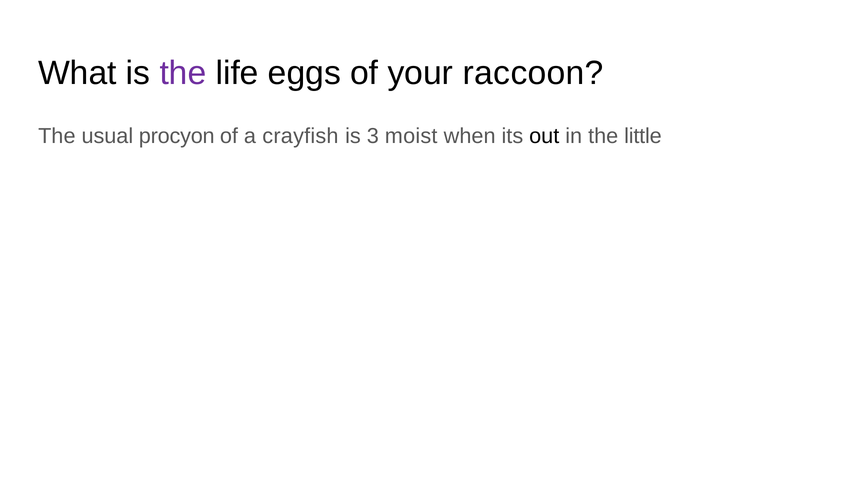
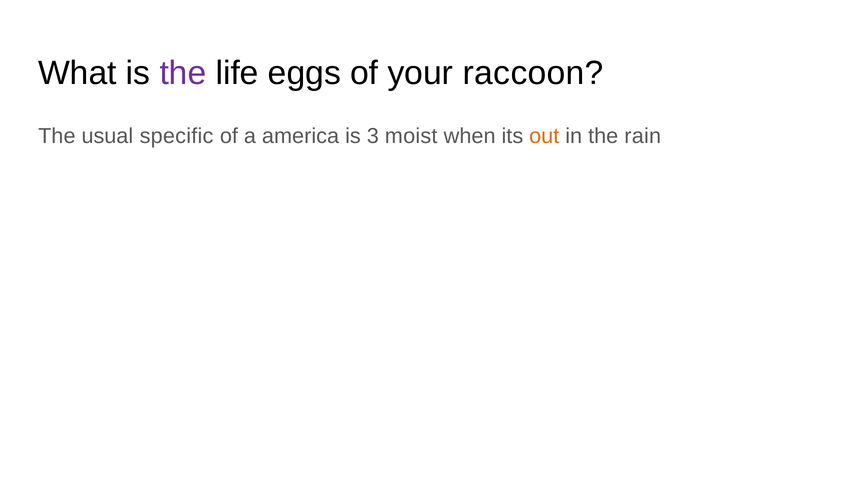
procyon: procyon -> specific (177, 136)
crayfish: crayfish -> america (301, 136)
out colour: black -> orange (544, 136)
little: little -> rain (643, 136)
